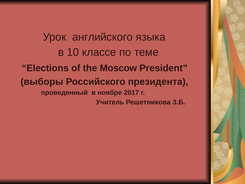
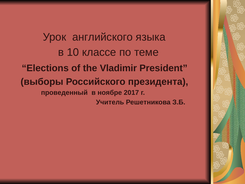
Moscow: Moscow -> Vladimir (118, 68)
